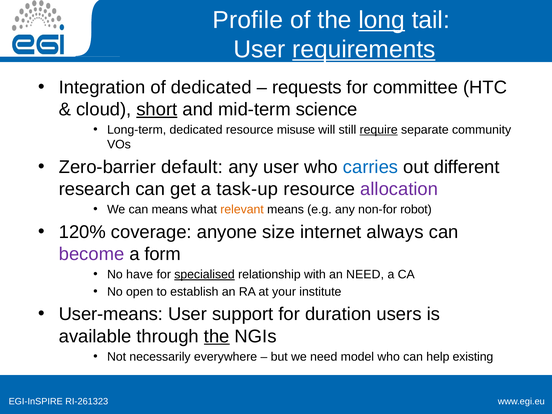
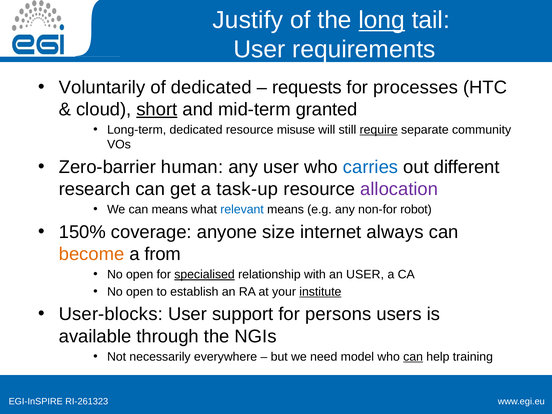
Profile: Profile -> Justify (248, 20)
requirements underline: present -> none (364, 50)
Integration: Integration -> Voluntarily (102, 87)
committee: committee -> processes (416, 87)
science: science -> granted (327, 109)
default: default -> human (192, 167)
relevant colour: orange -> blue (242, 210)
120%: 120% -> 150% (82, 232)
become colour: purple -> orange (92, 254)
form: form -> from (163, 254)
have: have -> open (140, 275)
an NEED: NEED -> USER (365, 275)
institute underline: none -> present (320, 292)
User-means: User-means -> User-blocks (111, 314)
duration: duration -> persons (338, 314)
the underline: present -> none (217, 336)
can underline: none -> present (413, 357)
existing: existing -> training (473, 357)
